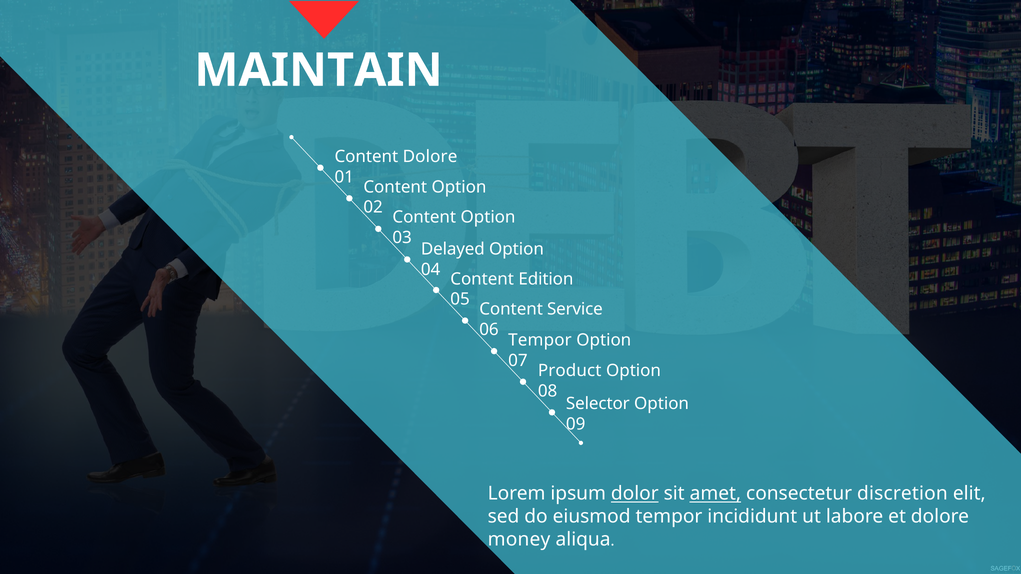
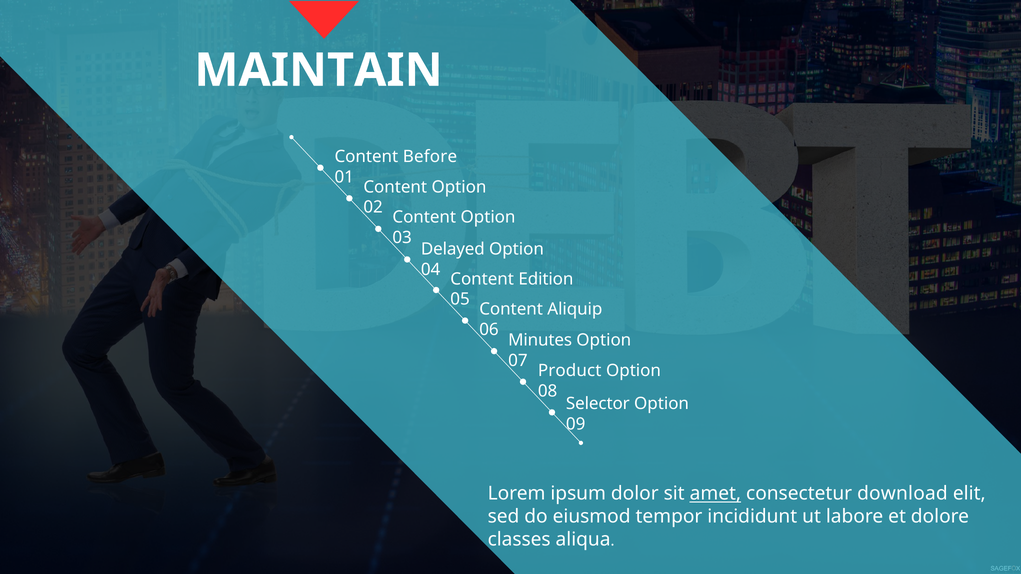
Content Dolore: Dolore -> Before (430, 157)
Service: Service -> Aliquip (575, 309)
Tempor: Tempor -> Minutes (540, 340)
dolor underline: present -> none (635, 494)
discretion: discretion -> download (902, 494)
money: money -> classes (519, 540)
